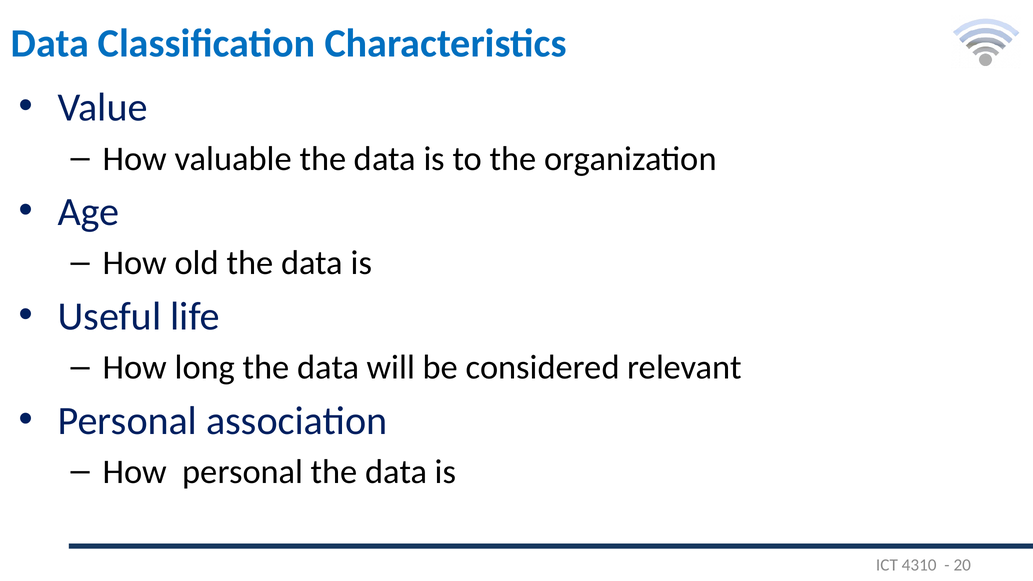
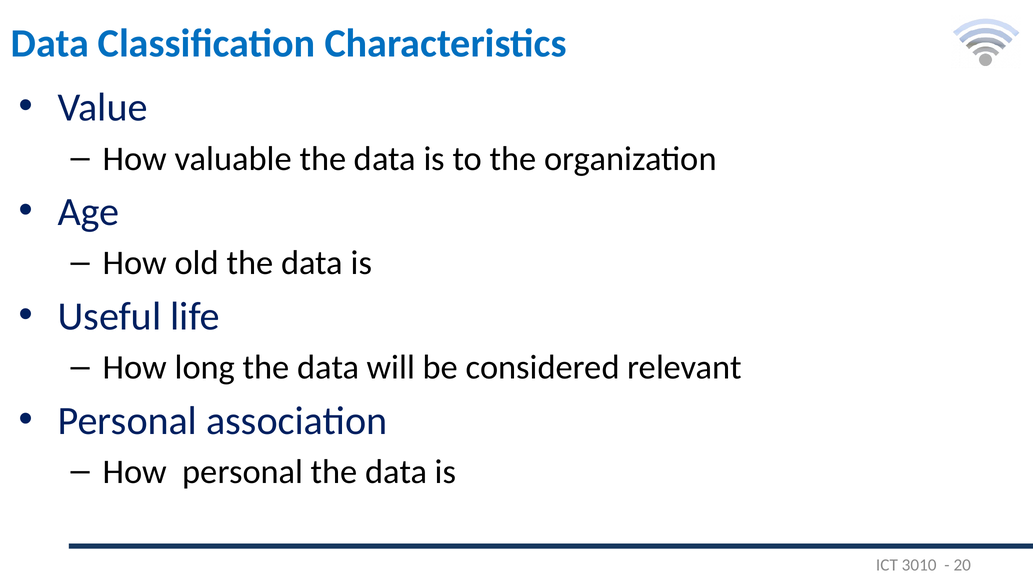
4310: 4310 -> 3010 (919, 565)
